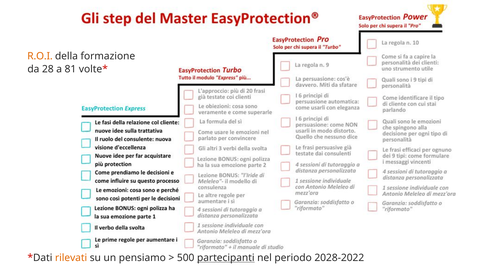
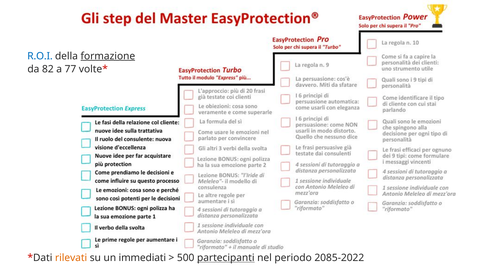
R.O.I colour: orange -> blue (40, 56)
formazione underline: none -> present (108, 56)
28: 28 -> 82 (48, 69)
81: 81 -> 77 (70, 69)
pensiamo: pensiamo -> immediati (142, 258)
2028-2022: 2028-2022 -> 2085-2022 (339, 258)
